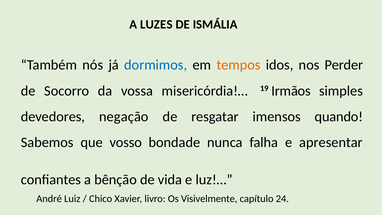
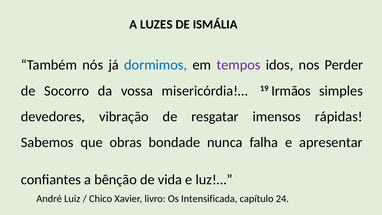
tempos colour: orange -> purple (238, 65)
negação: negação -> vibração (124, 117)
quando: quando -> rápidas (339, 117)
vosso: vosso -> obras (126, 142)
Visivelmente: Visivelmente -> Intensificada (209, 199)
